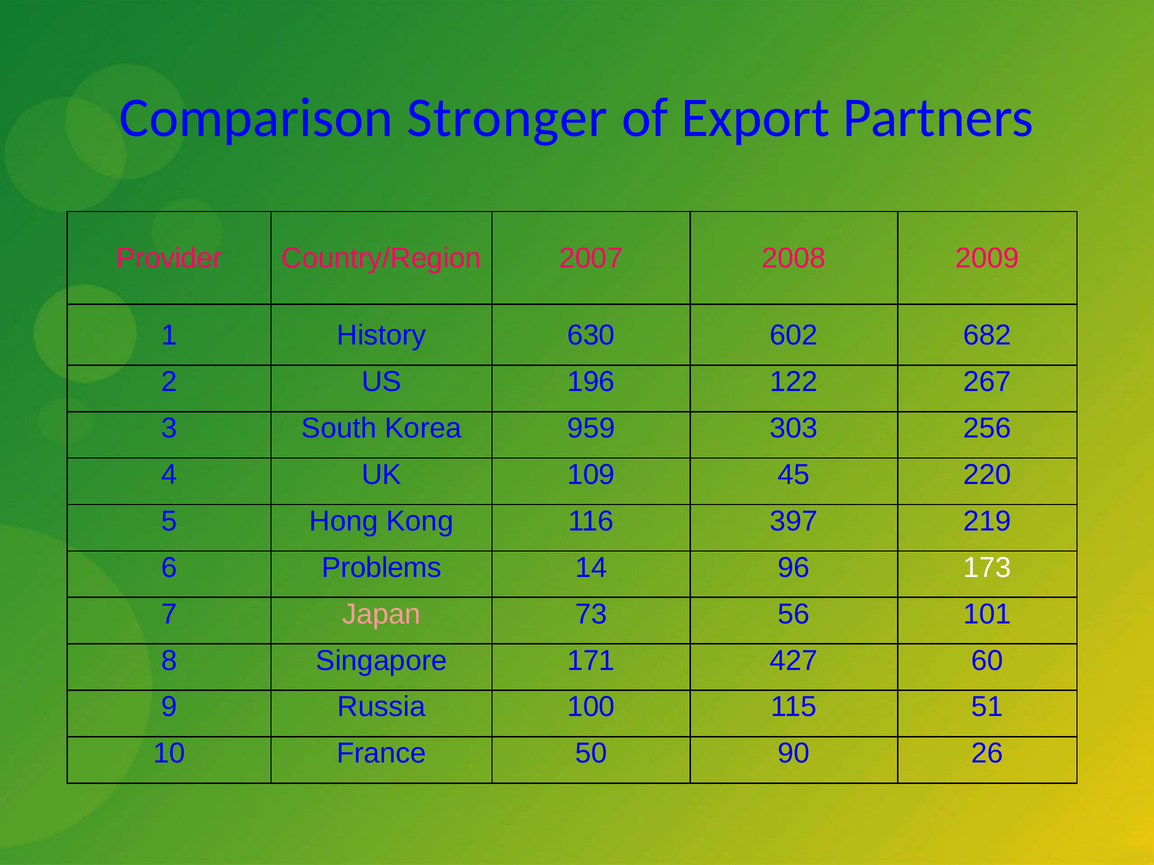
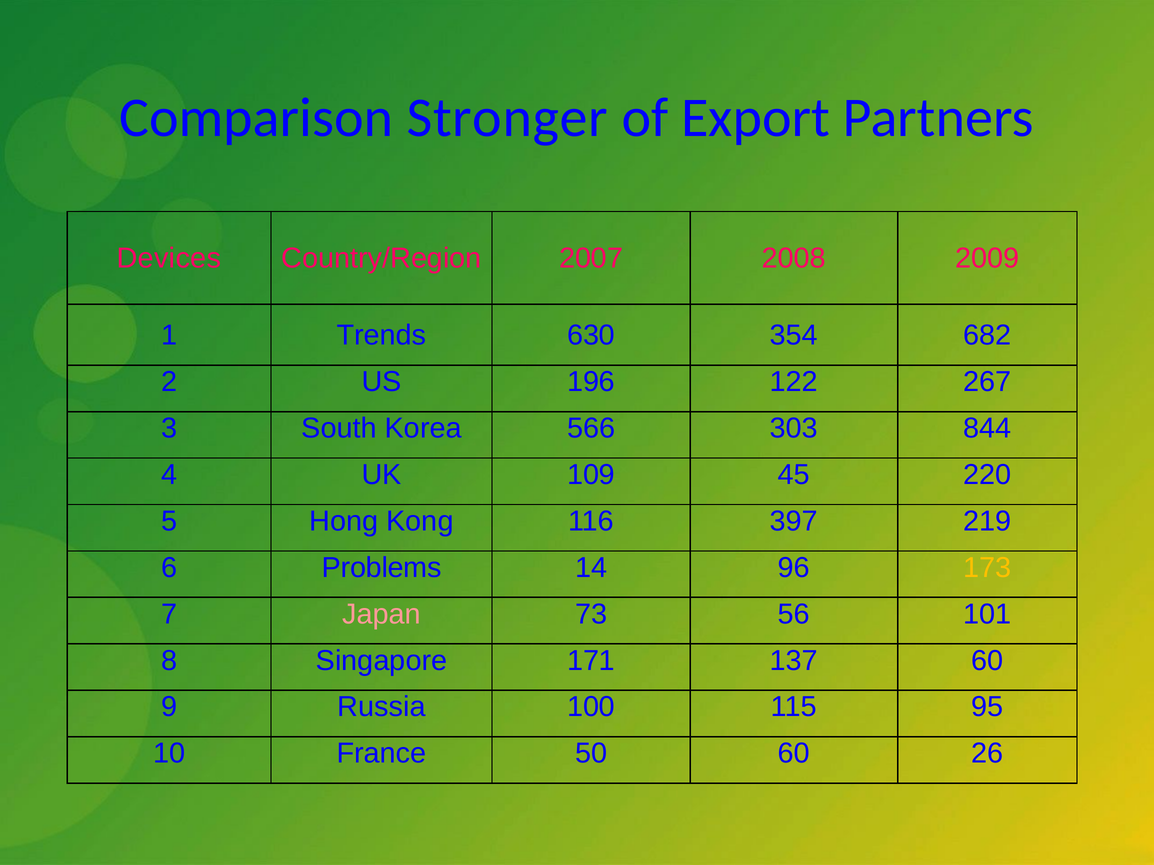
Provider: Provider -> Devices (169, 258)
History: History -> Trends (382, 335)
602: 602 -> 354 (794, 335)
959: 959 -> 566 (591, 428)
256: 256 -> 844 (987, 428)
173 colour: white -> yellow (987, 568)
427: 427 -> 137 (794, 661)
51: 51 -> 95 (987, 707)
50 90: 90 -> 60 (794, 754)
